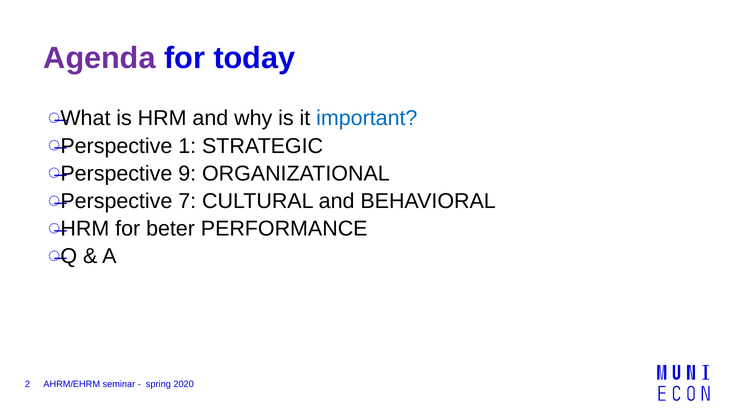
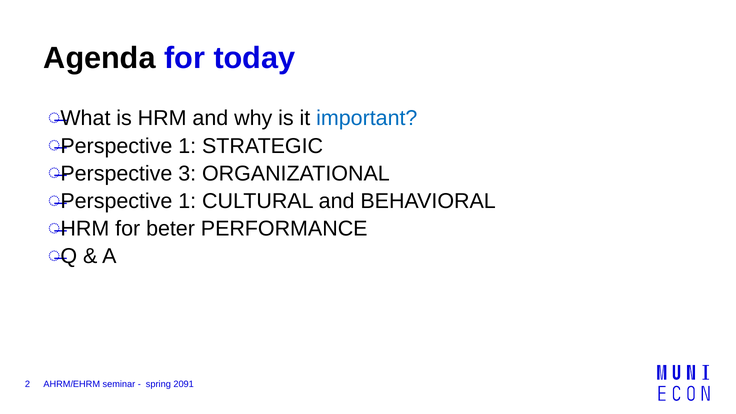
Agenda colour: purple -> black (100, 58)
9: 9 -> 3 (187, 174)
7: 7 -> 1 (187, 201)
2020: 2020 -> 2091 (184, 384)
